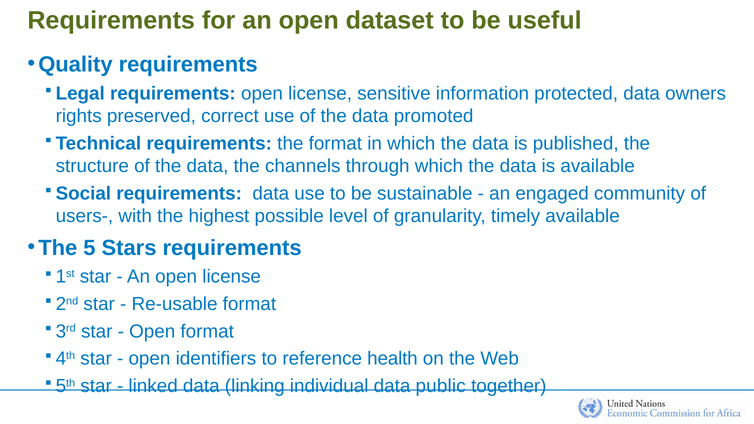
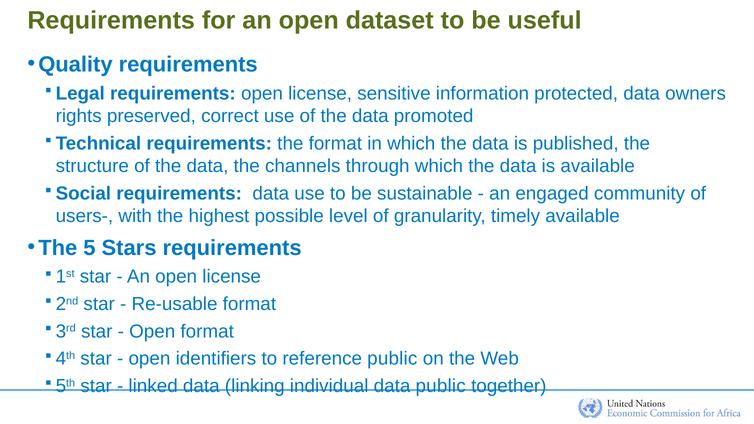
reference health: health -> public (392, 359)
